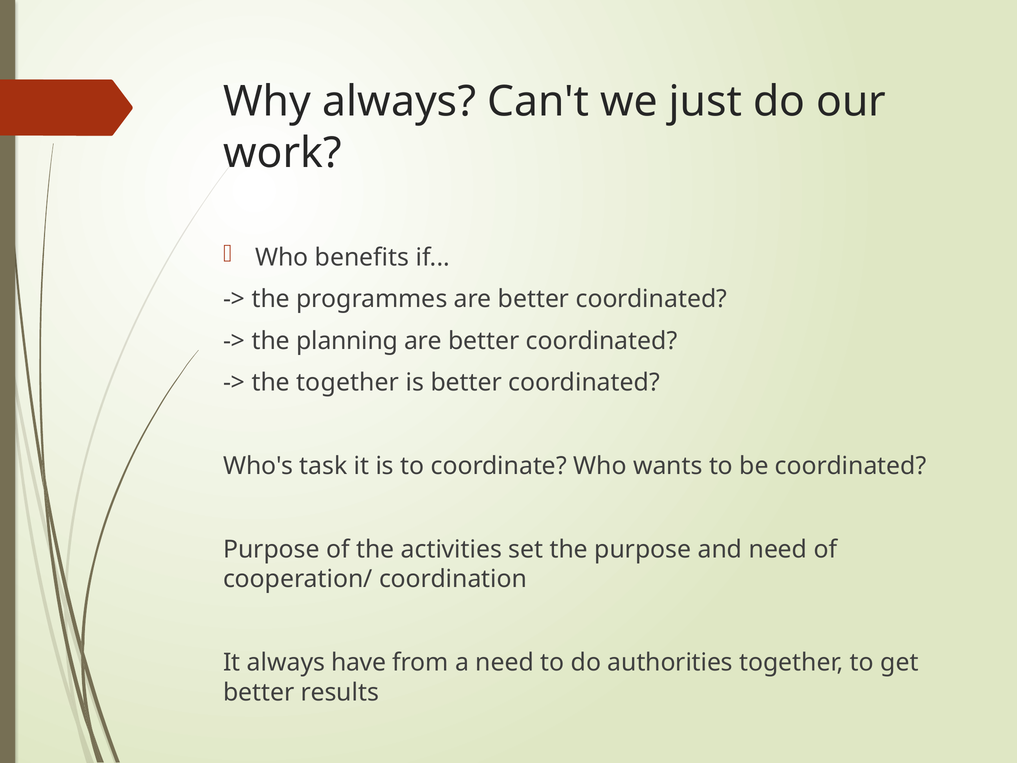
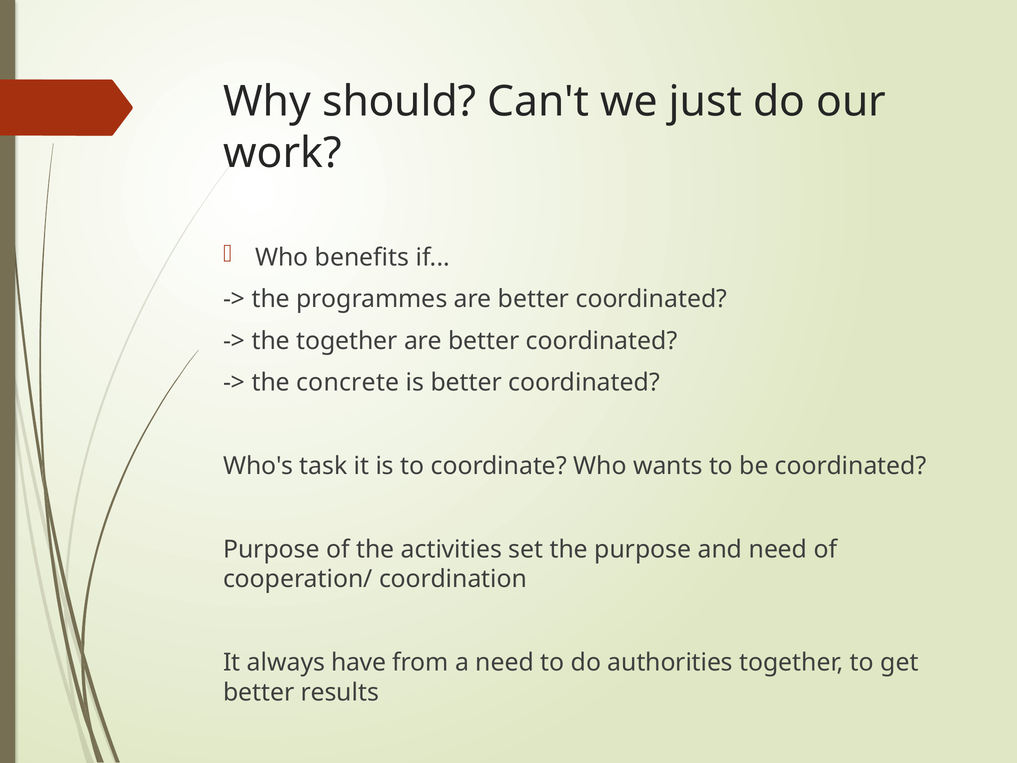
Why always: always -> should (399, 102)
the planning: planning -> together (347, 341)
the together: together -> concrete (348, 383)
